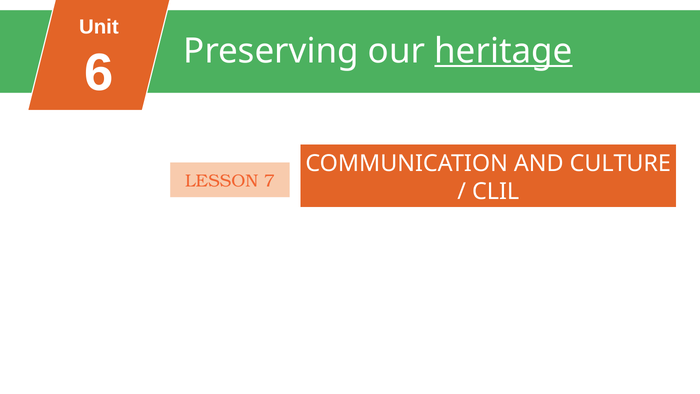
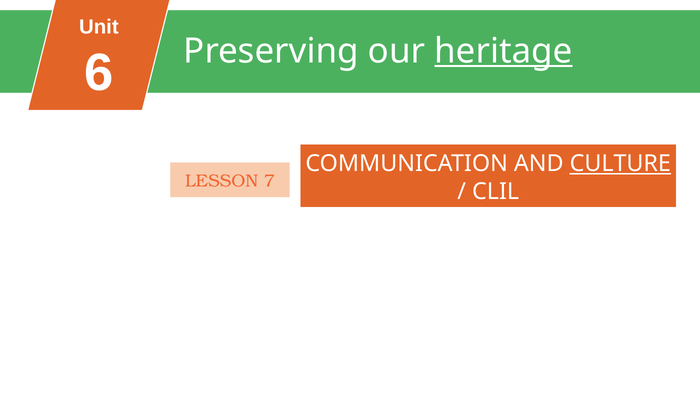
CULTURE underline: none -> present (620, 163)
